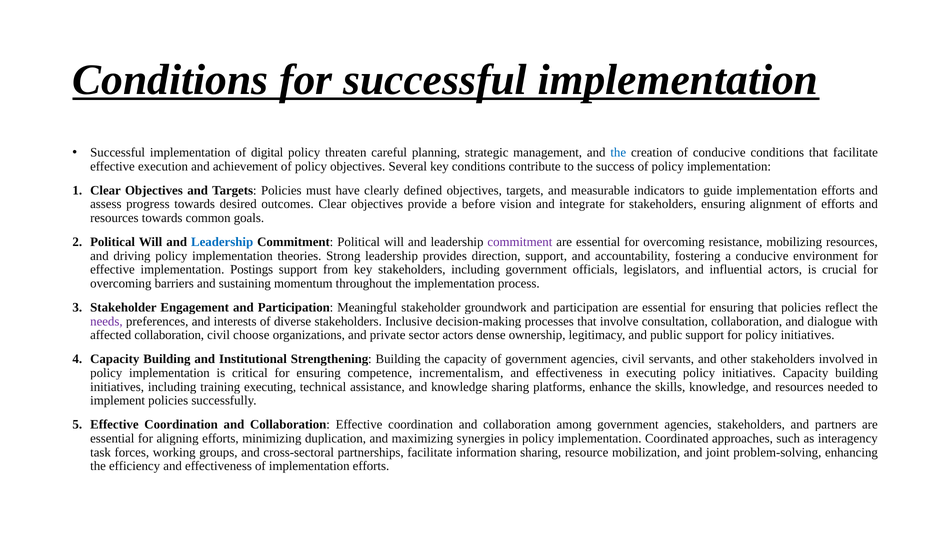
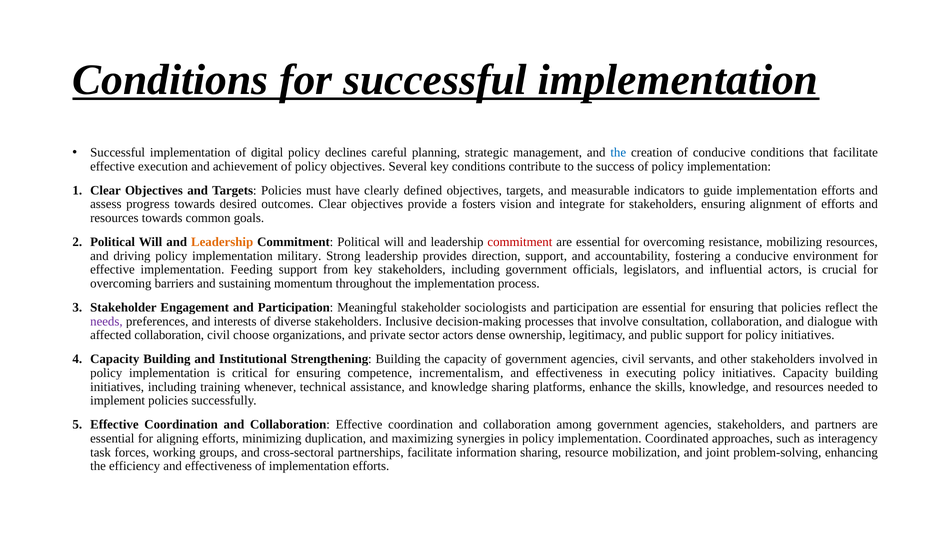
threaten: threaten -> declines (346, 153)
before: before -> fosters (479, 204)
Leadership colour: blue -> orange (222, 242)
commitment colour: purple -> red (520, 242)
theories: theories -> military (299, 256)
Postings: Postings -> Feeding (252, 270)
groundwork: groundwork -> sociologists (496, 308)
training executing: executing -> whenever (270, 387)
